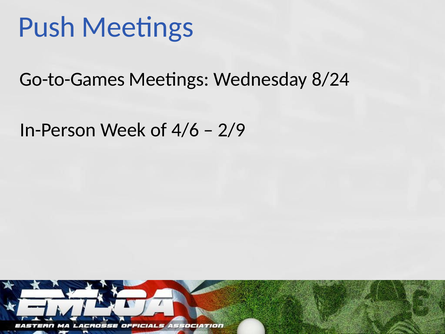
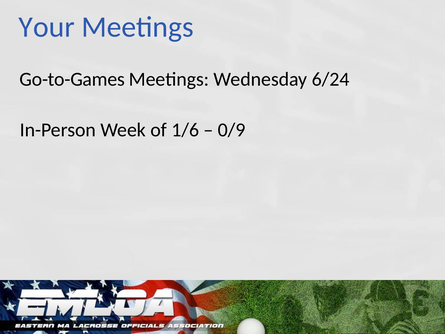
Push: Push -> Your (47, 27)
8/24: 8/24 -> 6/24 (331, 79)
4/6: 4/6 -> 1/6 (185, 130)
2/9: 2/9 -> 0/9 (232, 130)
